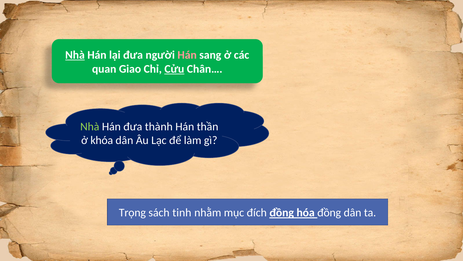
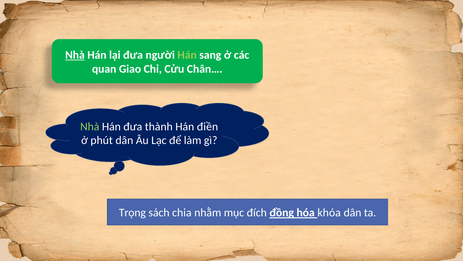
Hán colour: pink -> light green (187, 55)
Cửu underline: present -> none (174, 69)
thần: thần -> điền (208, 126)
khóa: khóa -> phút (102, 140)
tinh: tinh -> chia (182, 212)
hóa đồng: đồng -> khóa (329, 212)
